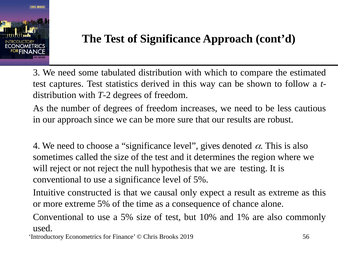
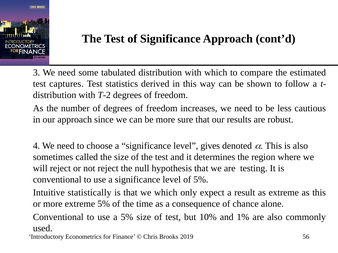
constructed: constructed -> statistically (89, 193)
we causal: causal -> which (166, 193)
